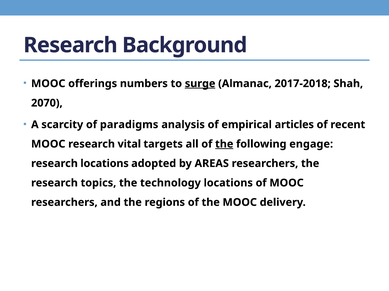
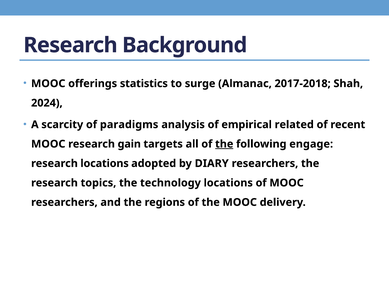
numbers: numbers -> statistics (144, 84)
surge underline: present -> none (200, 84)
2070: 2070 -> 2024 (47, 103)
articles: articles -> related (294, 125)
vital: vital -> gain (129, 144)
AREAS: AREAS -> DIARY (212, 164)
